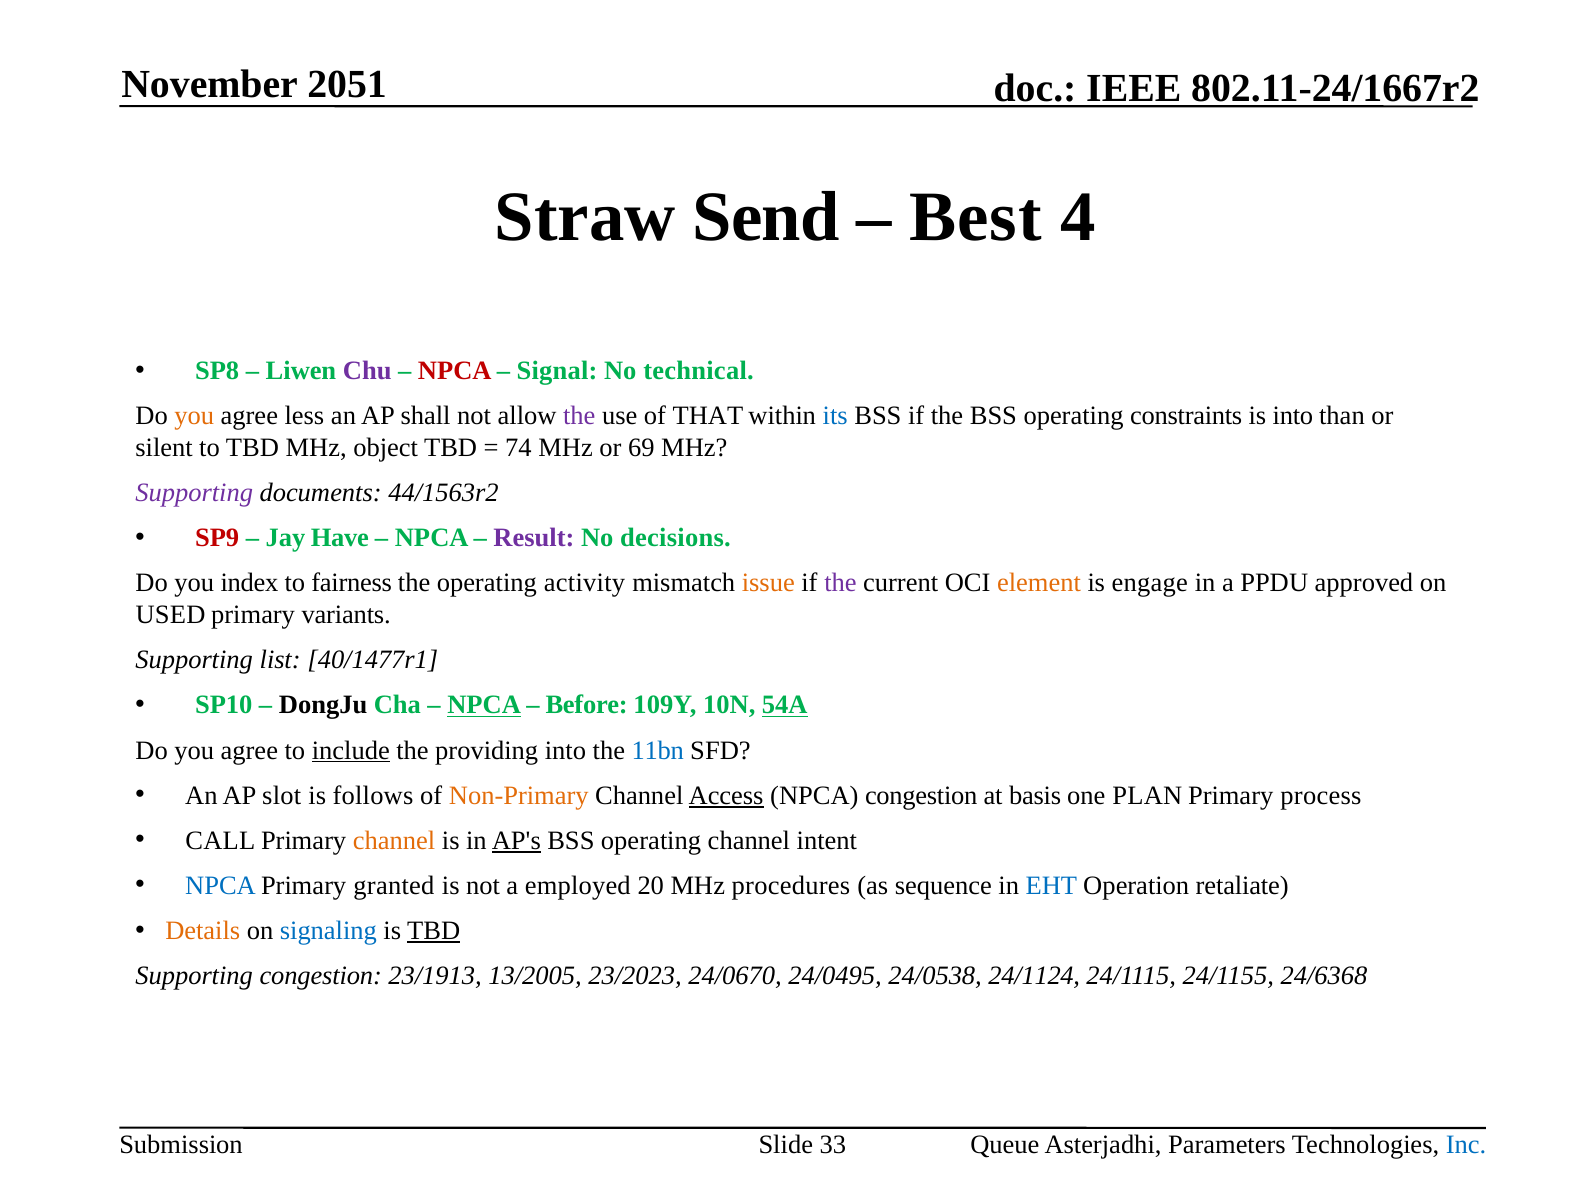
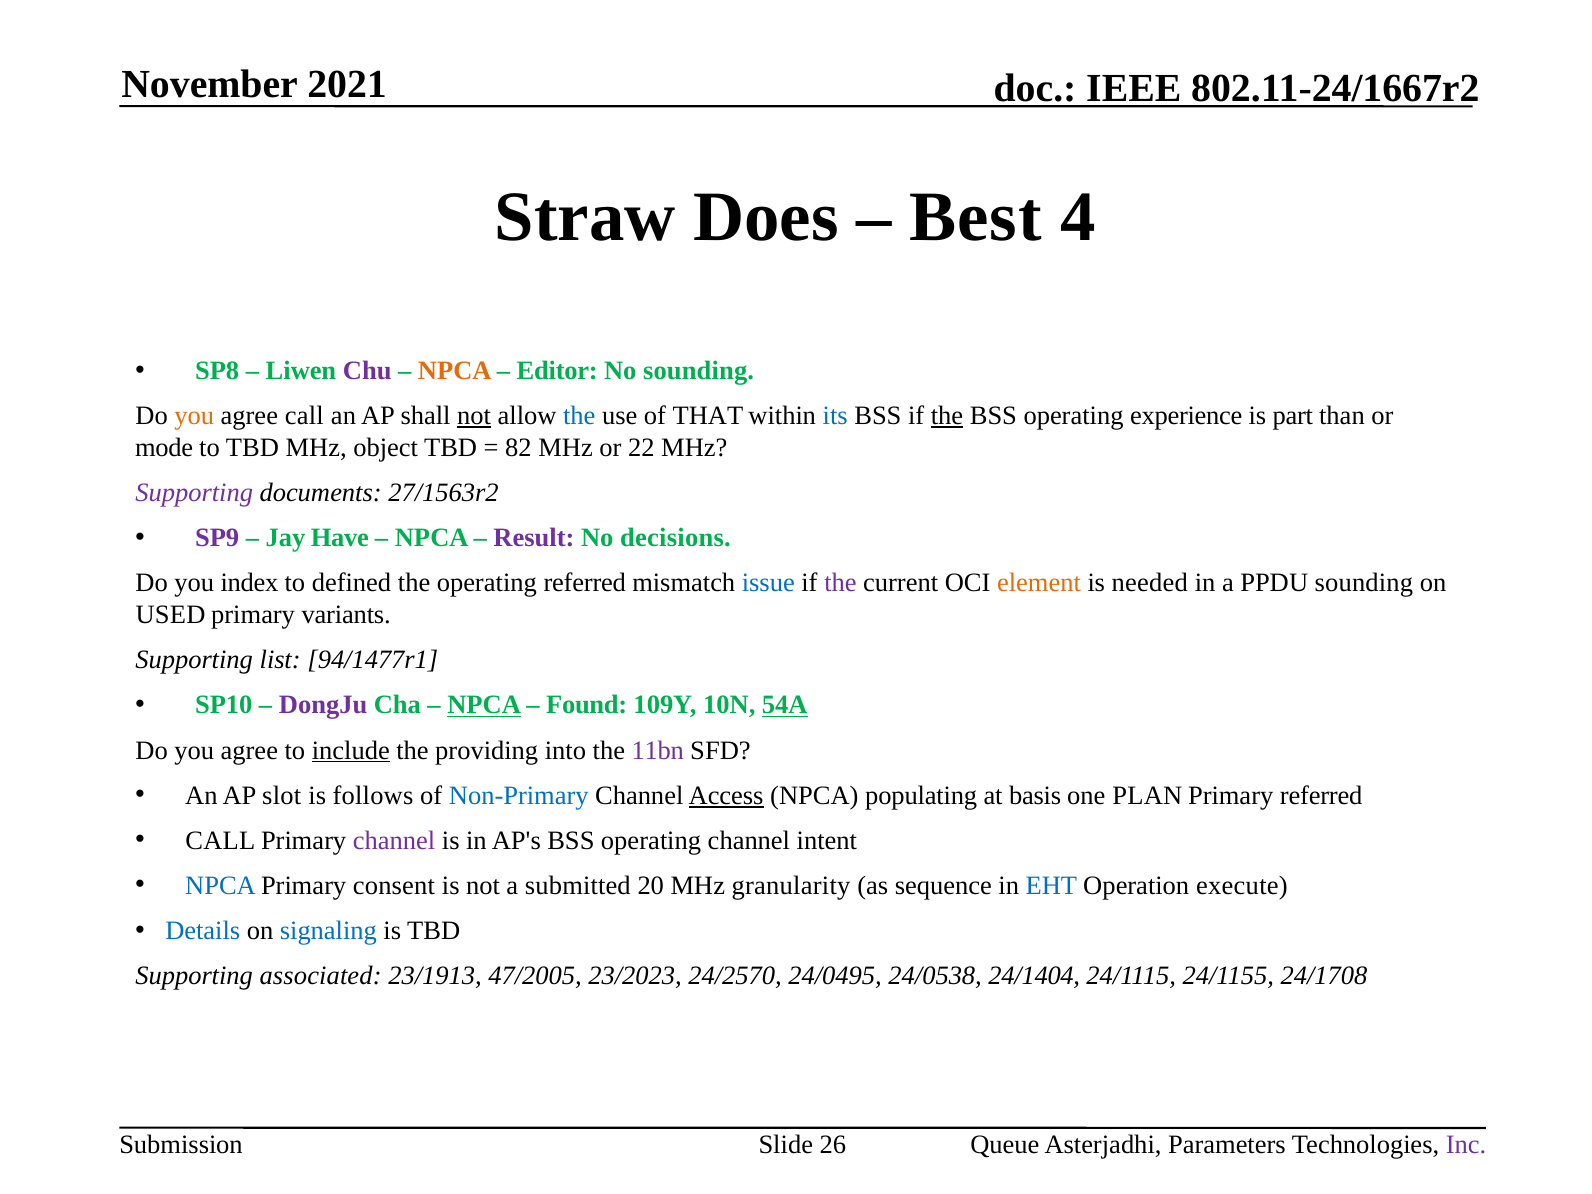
2051: 2051 -> 2021 (347, 84)
Send: Send -> Does (766, 217)
NPCA colour: red -> orange (455, 371)
Signal: Signal -> Editor (557, 371)
No technical: technical -> sounding (699, 371)
agree less: less -> call (304, 416)
not underline: none -> present (474, 416)
the colour: purple -> blue (579, 416)
the underline: none -> present (947, 416)
constraints: constraints -> experience (1186, 416)
is into: into -> part (1293, 416)
silent: silent -> mode (164, 448)
74: 74 -> 82 (518, 448)
69: 69 -> 22 (641, 448)
44/1563r2: 44/1563r2 -> 27/1563r2 (443, 493)
SP9 colour: red -> purple (217, 538)
fairness: fairness -> defined (352, 583)
operating activity: activity -> referred (585, 583)
issue colour: orange -> blue (768, 583)
engage: engage -> needed (1150, 583)
PPDU approved: approved -> sounding (1364, 583)
40/1477r1: 40/1477r1 -> 94/1477r1 (373, 660)
DongJu colour: black -> purple (323, 705)
Before: Before -> Found (587, 705)
11bn colour: blue -> purple (658, 750)
Non-Primary colour: orange -> blue (519, 795)
NPCA congestion: congestion -> populating (921, 795)
Primary process: process -> referred (1321, 795)
channel colour: orange -> purple (394, 841)
AP's underline: present -> none (516, 841)
granted: granted -> consent (394, 886)
employed: employed -> submitted (578, 886)
procedures: procedures -> granularity (791, 886)
retaliate: retaliate -> execute (1242, 886)
Details colour: orange -> blue (203, 931)
TBD underline: present -> none (434, 931)
Supporting congestion: congestion -> associated (321, 976)
13/2005: 13/2005 -> 47/2005 (535, 976)
24/0670: 24/0670 -> 24/2570 (735, 976)
24/1124: 24/1124 -> 24/1404 (1034, 976)
24/6368: 24/6368 -> 24/1708 (1324, 976)
33: 33 -> 26 (833, 1145)
Inc colour: blue -> purple (1466, 1145)
